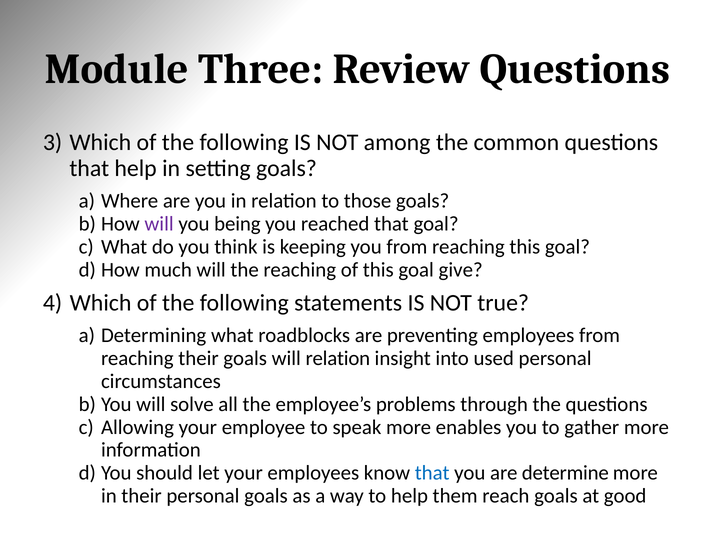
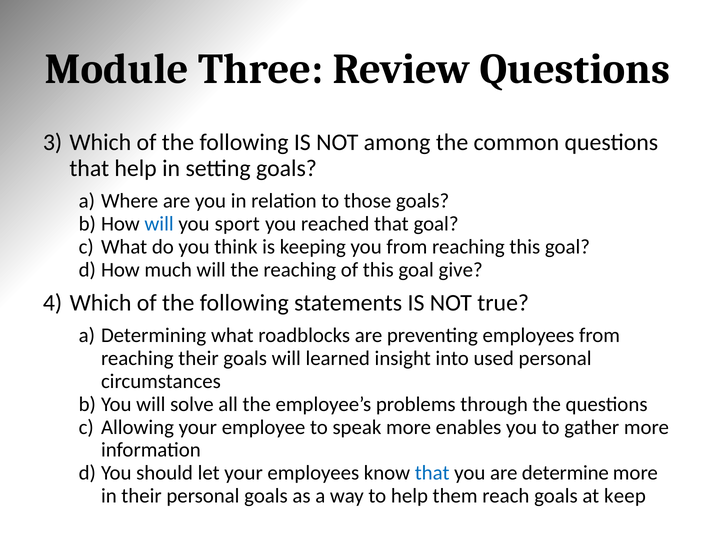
will colour: purple -> blue (159, 224)
being: being -> sport (237, 224)
will relation: relation -> learned (338, 358)
good: good -> keep (625, 496)
